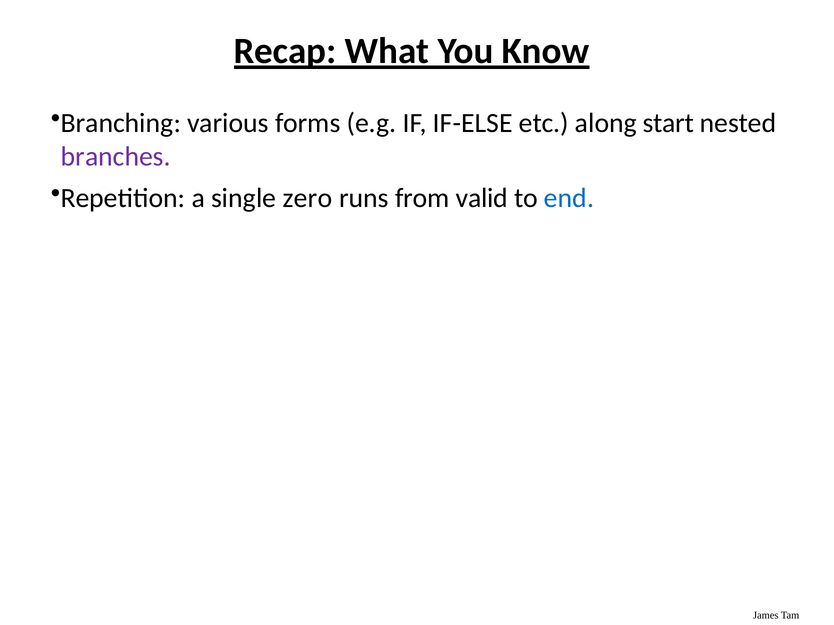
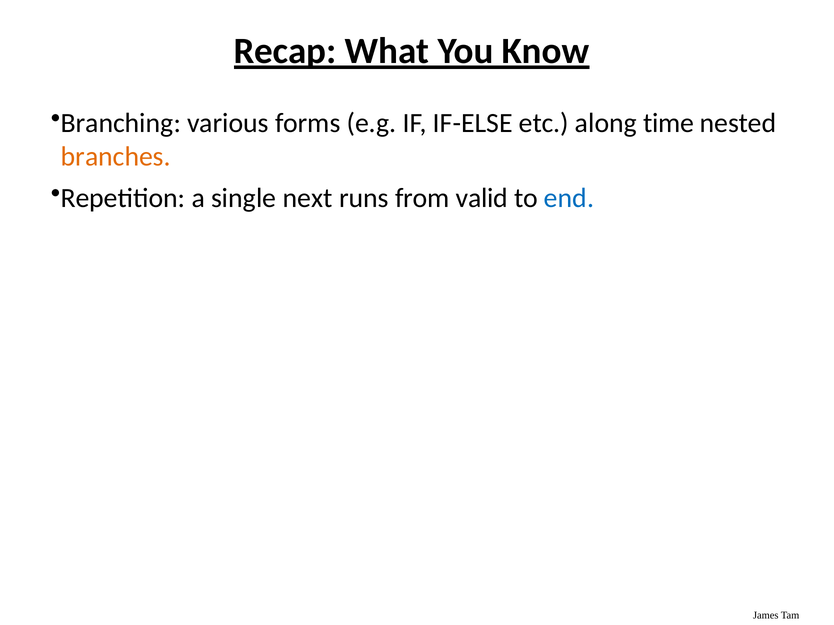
start: start -> time (669, 123)
branches colour: purple -> orange (116, 157)
zero: zero -> next (308, 198)
